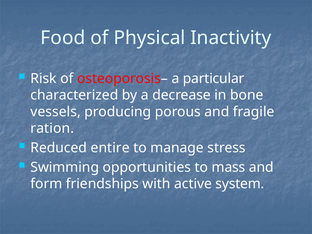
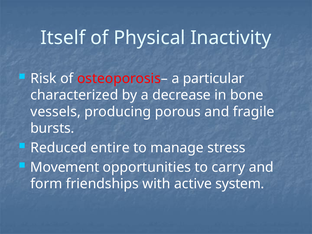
Food: Food -> Itself (63, 38)
ration: ration -> bursts (52, 128)
Swimming: Swimming -> Movement (65, 167)
mass: mass -> carry (228, 167)
